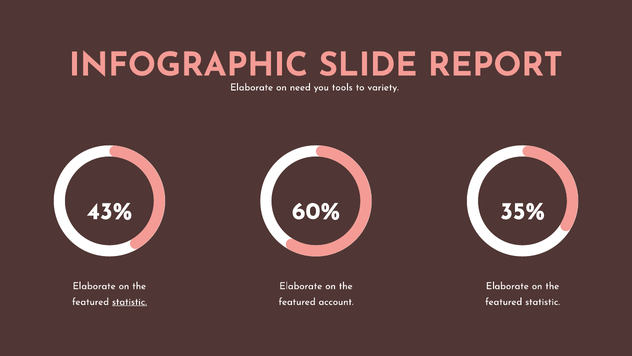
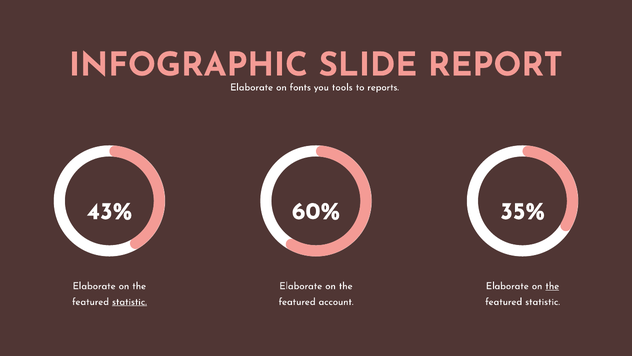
need: need -> fonts (300, 87)
variety: variety -> reports (383, 87)
the underline: none -> present (552, 286)
